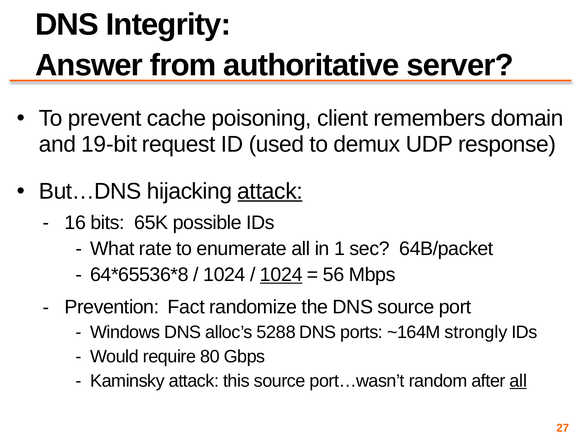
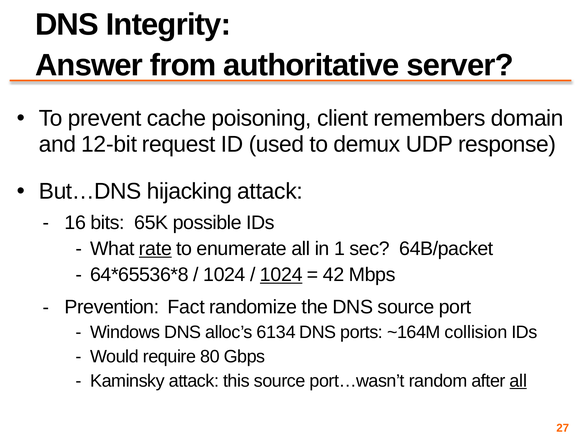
19-bit: 19-bit -> 12-bit (109, 144)
attack underline: present -> none (270, 191)
rate underline: none -> present (155, 248)
56: 56 -> 42 (334, 274)
5288: 5288 -> 6134 (276, 332)
strongly: strongly -> collision (476, 332)
